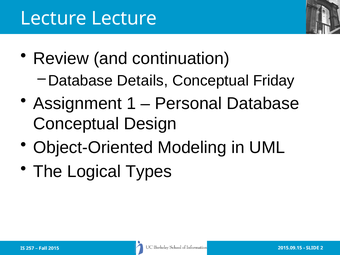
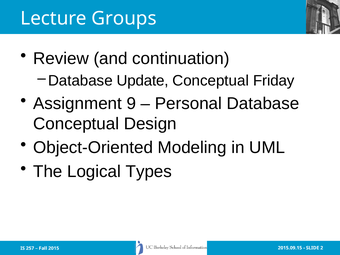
Lecture Lecture: Lecture -> Groups (124, 18)
Details: Details -> Update (143, 81)
1: 1 -> 9 (131, 103)
